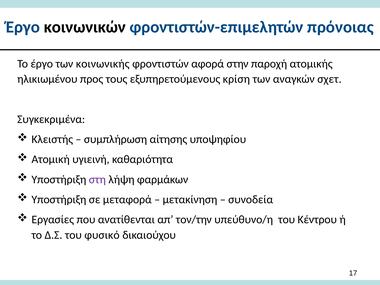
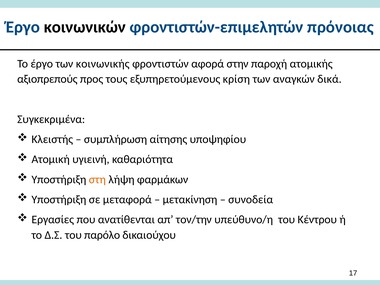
ηλικιωμένου: ηλικιωμένου -> αξιοπρεπούς (47, 79)
σχετ: σχετ -> δικά (329, 79)
στη colour: purple -> orange (97, 179)
φυσικό: φυσικό -> παρόλο (102, 235)
